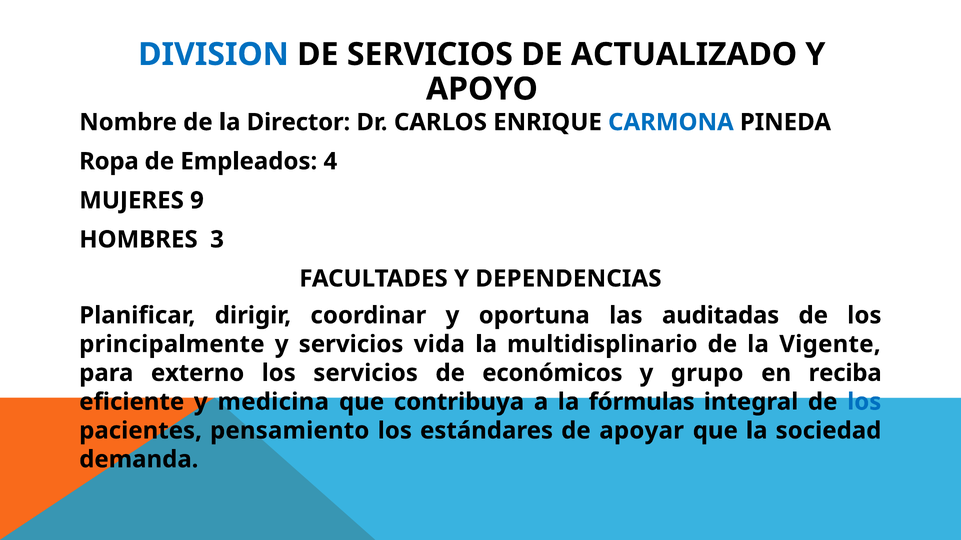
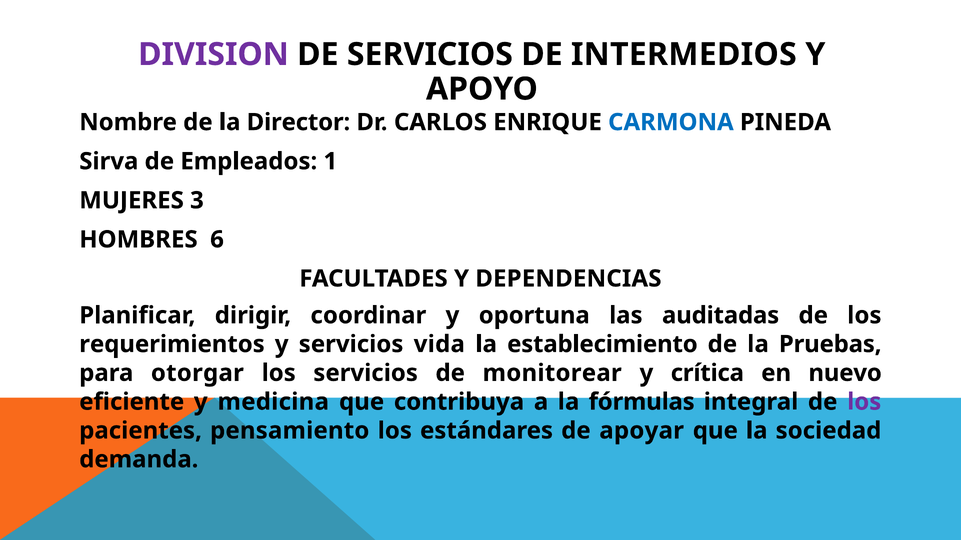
DIVISION colour: blue -> purple (213, 54)
ACTUALIZADO: ACTUALIZADO -> INTERMEDIOS (684, 54)
Ropa: Ropa -> Sirva (109, 162)
4: 4 -> 1 (330, 162)
9: 9 -> 3 (197, 201)
3: 3 -> 6 (217, 240)
principalmente: principalmente -> requerimientos (172, 345)
multidisplinario: multidisplinario -> establecimiento (602, 345)
Vigente: Vigente -> Pruebas (830, 345)
externo: externo -> otorgar (197, 373)
económicos: económicos -> monitorear (552, 373)
grupo: grupo -> crítica (707, 373)
reciba: reciba -> nuevo (845, 373)
los colour: blue -> purple (864, 402)
